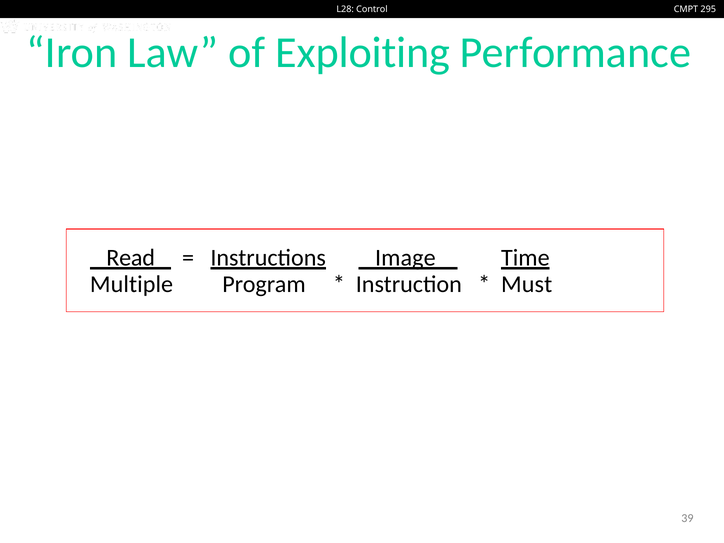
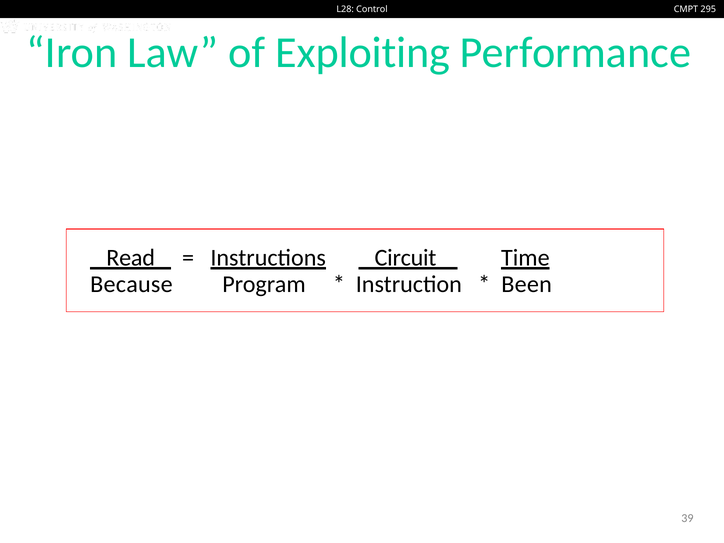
Image: Image -> Circuit (406, 258)
Multiple: Multiple -> Because (131, 284)
Must: Must -> Been (527, 284)
